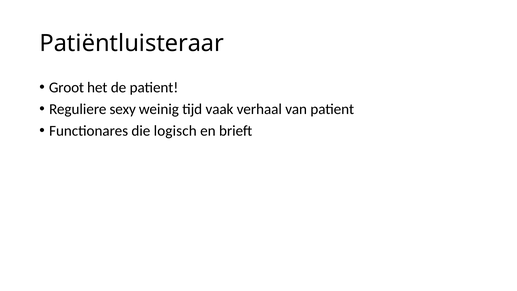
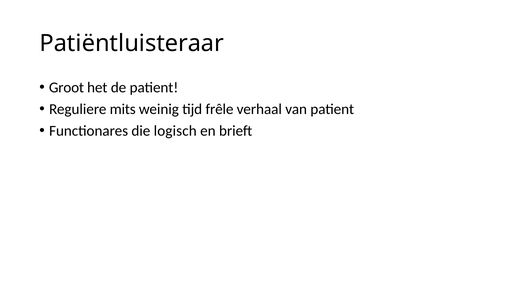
sexy: sexy -> mits (123, 109)
vaak: vaak -> frêle (219, 109)
